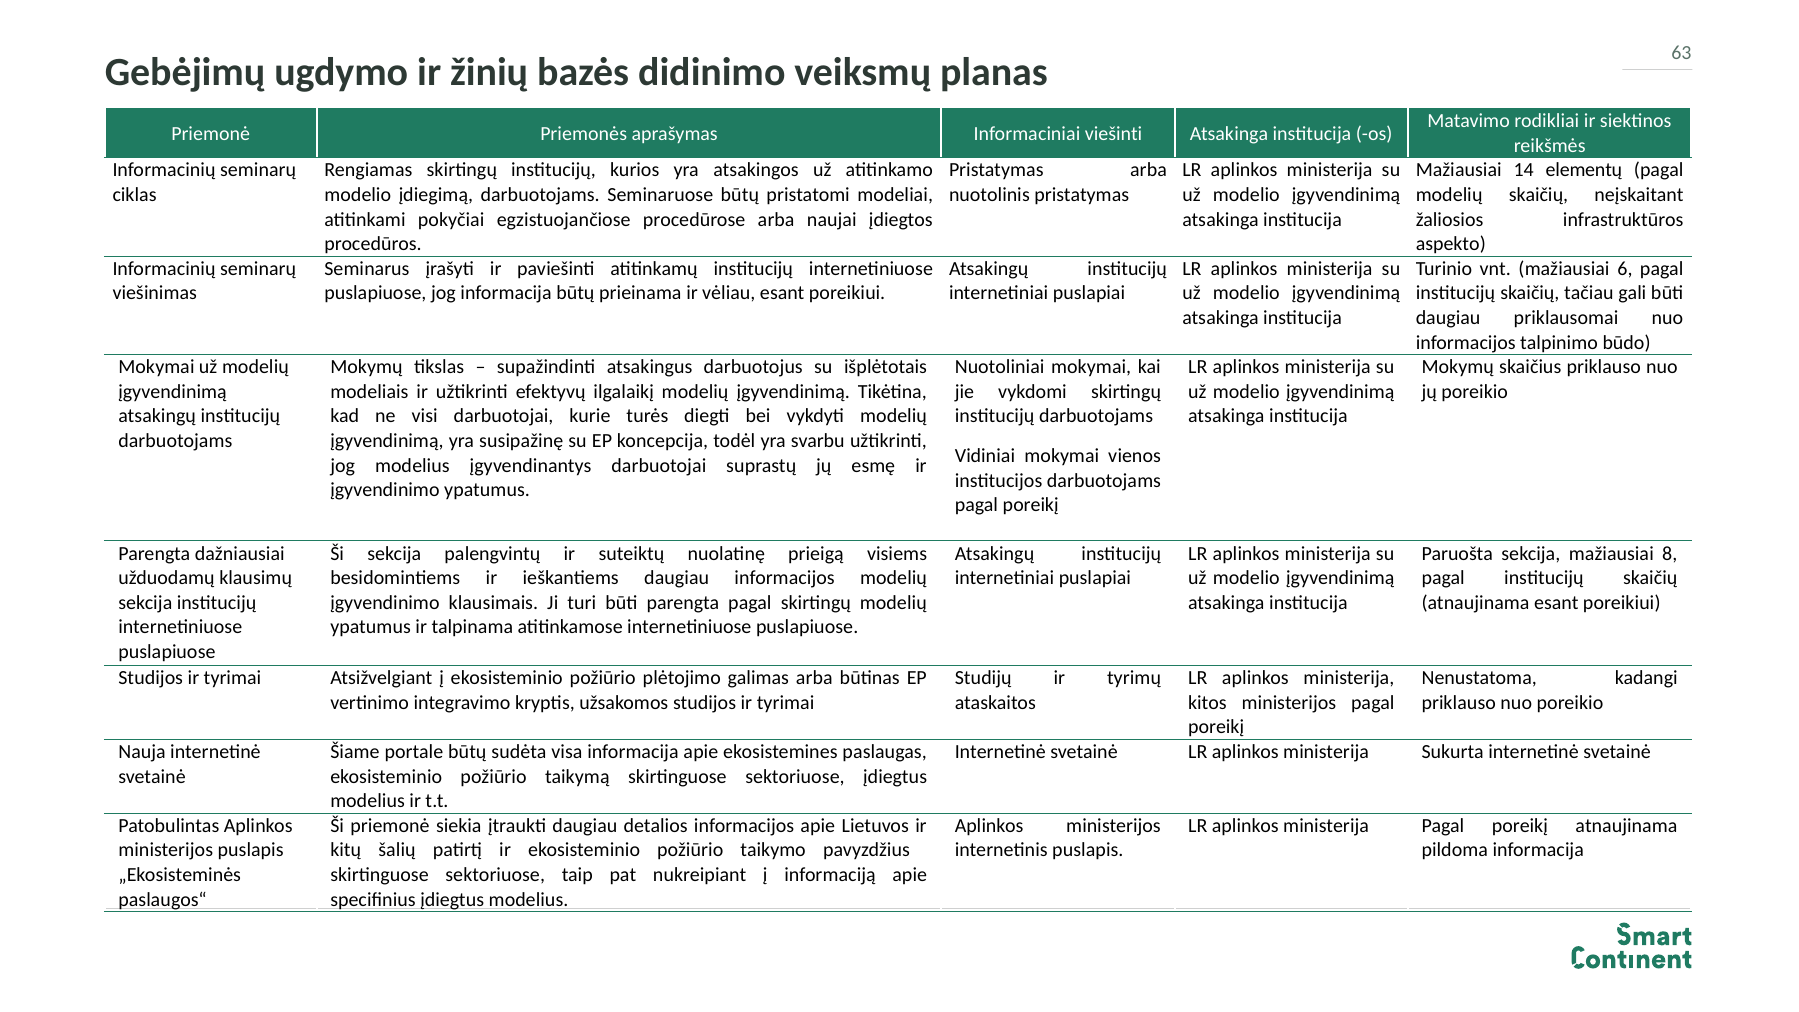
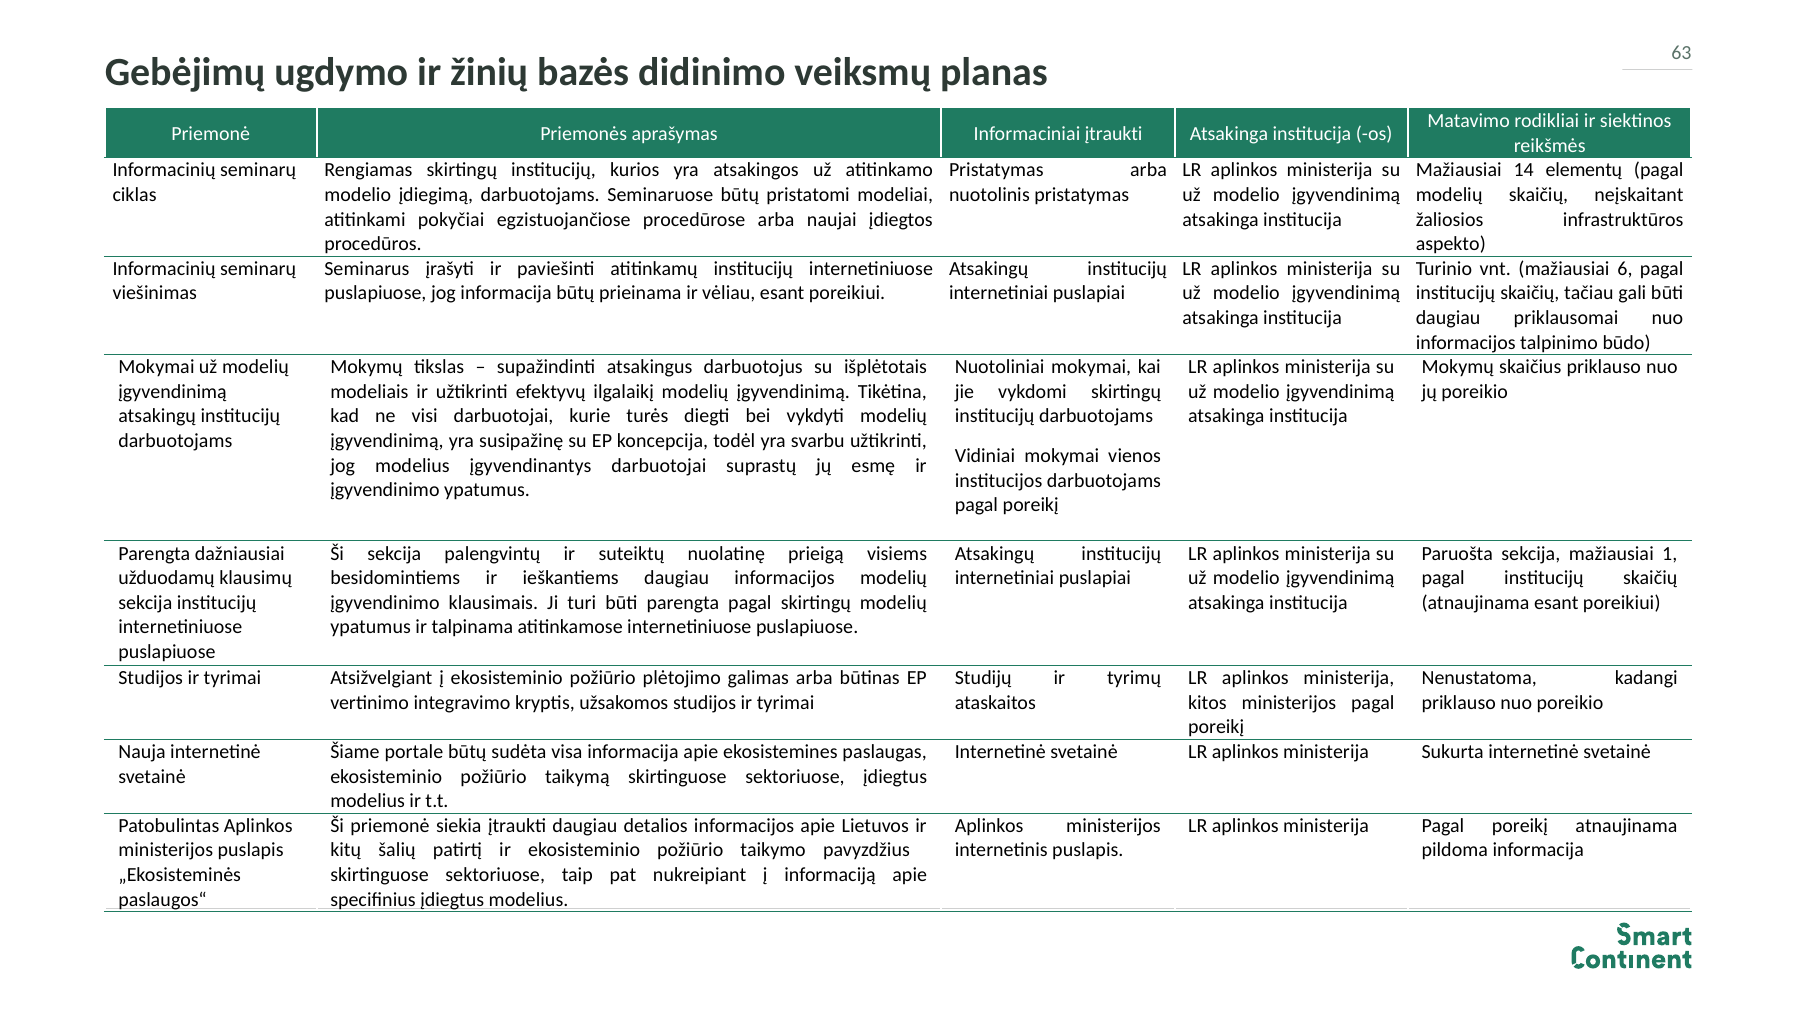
Informaciniai viešinti: viešinti -> įtraukti (1114, 133)
8: 8 -> 1 (1670, 553)
